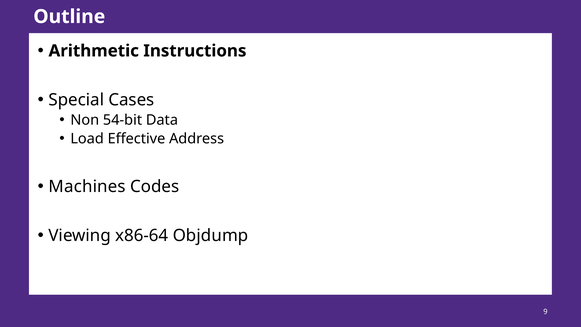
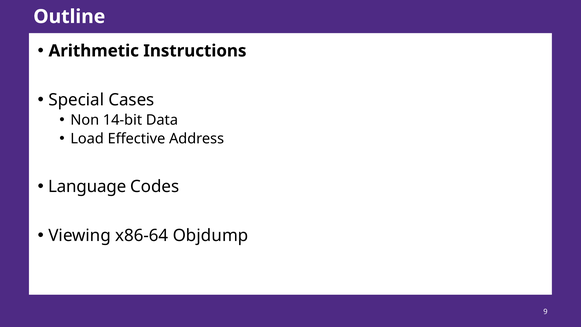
54-bit: 54-bit -> 14-bit (122, 120)
Machines: Machines -> Language (87, 186)
